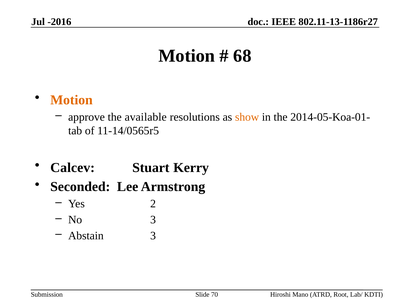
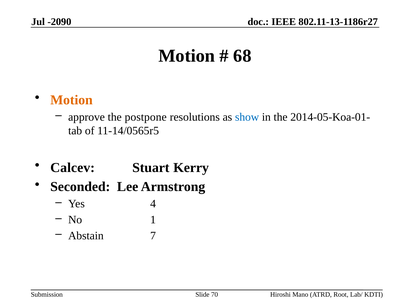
-2016: -2016 -> -2090 (59, 22)
available: available -> postpone (146, 117)
show colour: orange -> blue (247, 117)
2: 2 -> 4 (153, 204)
No 3: 3 -> 1 (153, 220)
Abstain 3: 3 -> 7 (153, 236)
